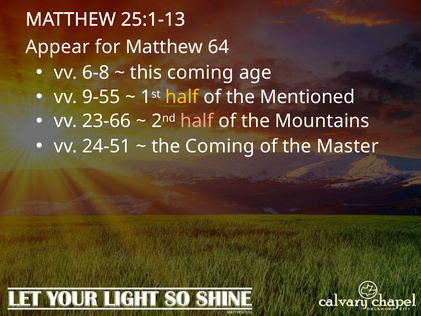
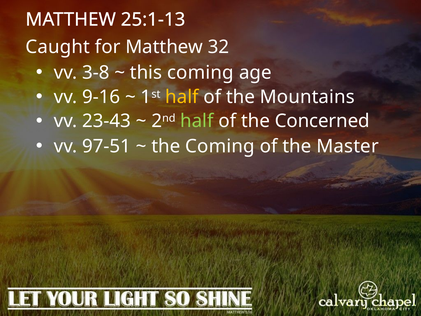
Appear: Appear -> Caught (58, 47)
64: 64 -> 32 (218, 47)
6-8: 6-8 -> 3-8 (96, 73)
9-55: 9-55 -> 9-16 (101, 97)
Mentioned: Mentioned -> Mountains (307, 97)
23-66: 23-66 -> 23-43 (107, 121)
half colour: pink -> light green (197, 121)
Mountains: Mountains -> Concerned (322, 121)
24-51: 24-51 -> 97-51 (107, 146)
